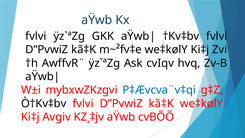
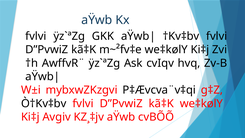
P‡Ævcva¨v‡qi colour: blue -> black (159, 90)
